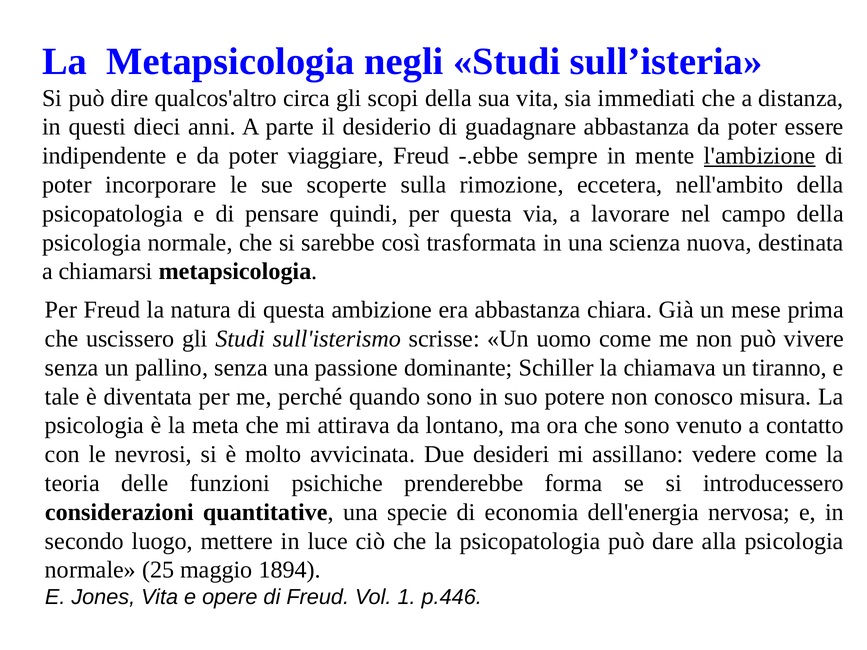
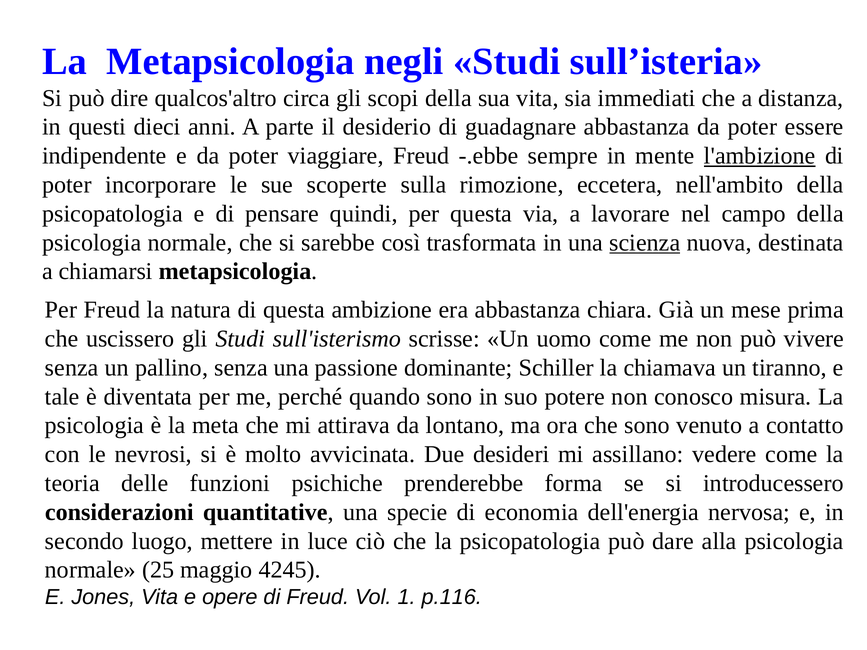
scienza underline: none -> present (645, 243)
1894: 1894 -> 4245 (290, 570)
p.446: p.446 -> p.116 (452, 597)
